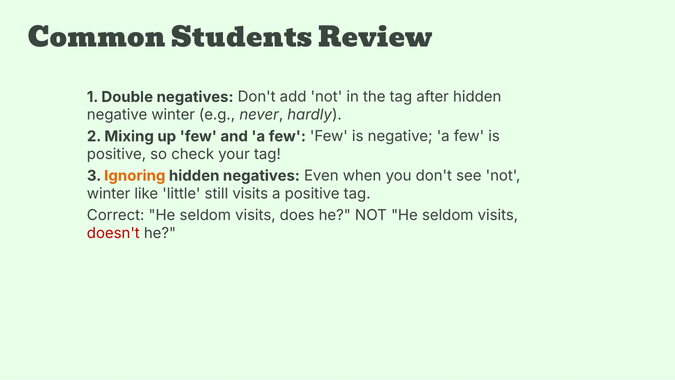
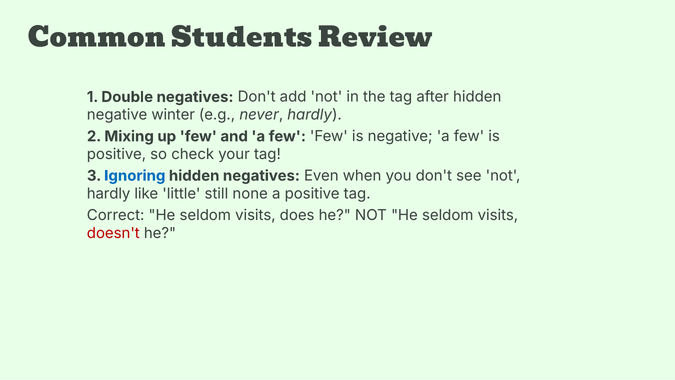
Ignoring colour: orange -> blue (135, 176)
winter: winter -> hardly (109, 194)
still visits: visits -> none (250, 194)
